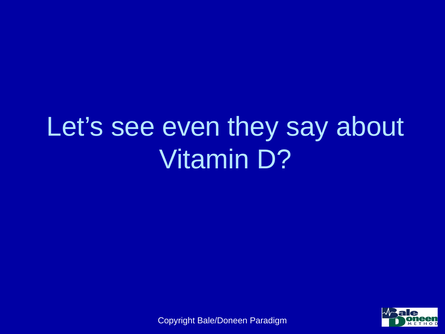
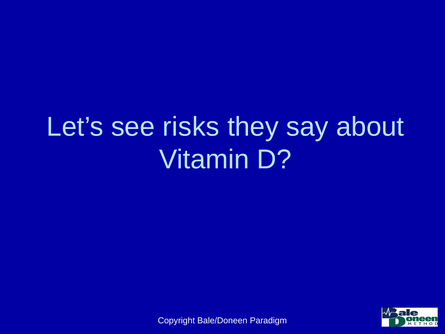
even: even -> risks (191, 127)
